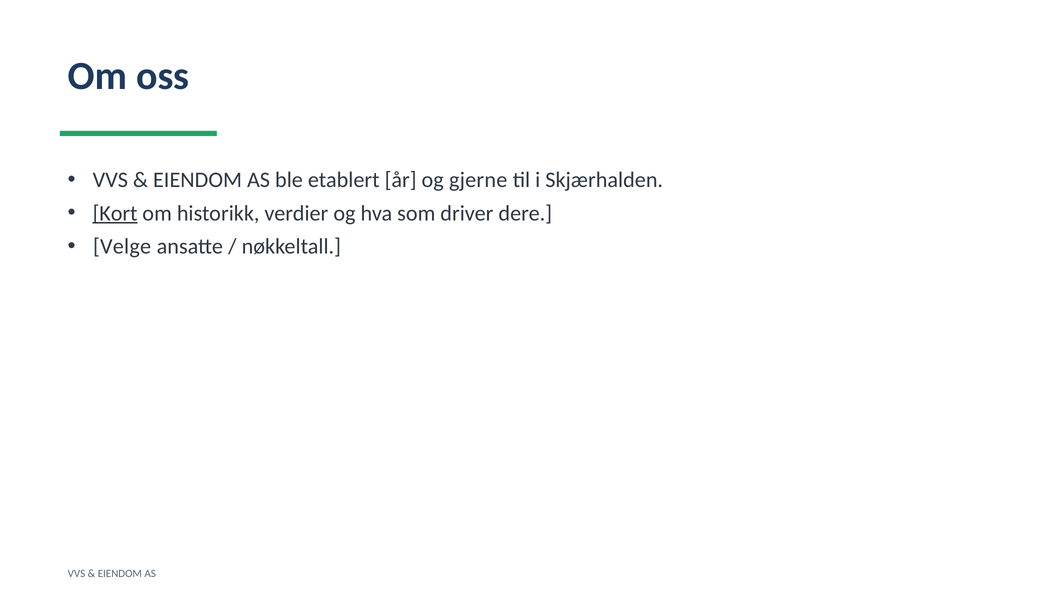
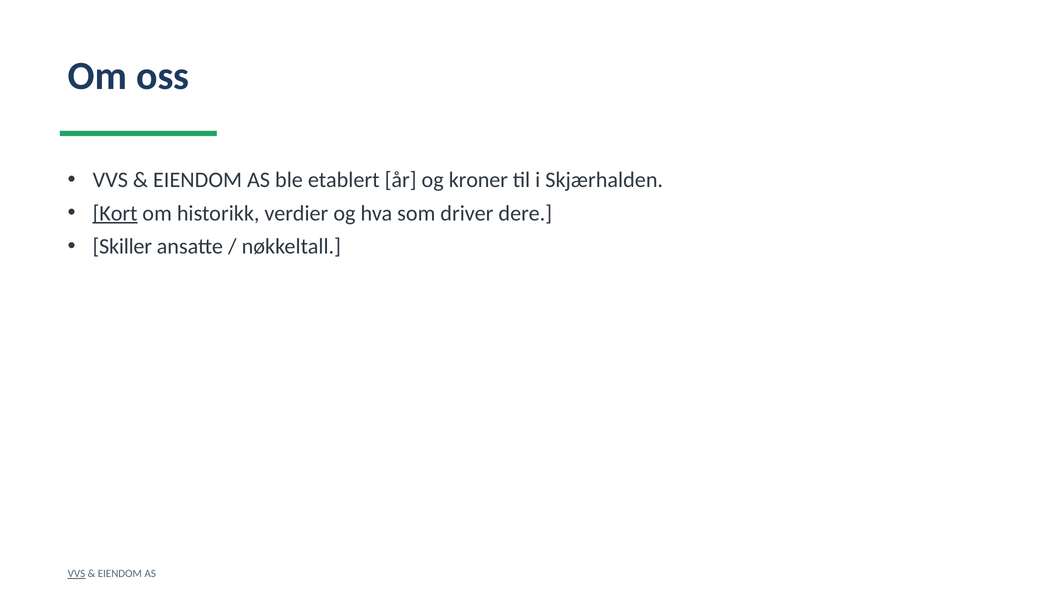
gjerne: gjerne -> kroner (478, 180)
Velge: Velge -> Skiller (122, 247)
VVS underline: none -> present (77, 574)
